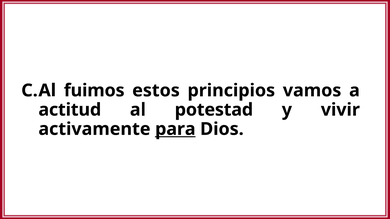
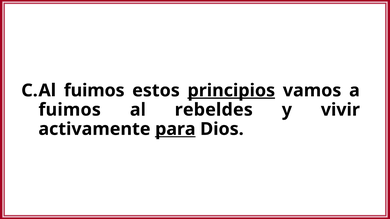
principios underline: none -> present (231, 91)
actitud: actitud -> fuimos (70, 110)
potestad: potestad -> rebeldes (214, 110)
